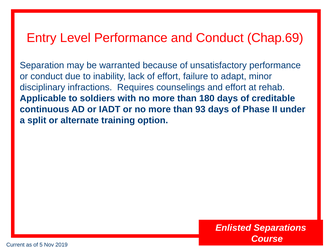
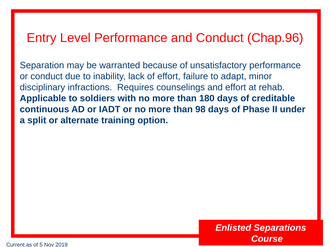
Chap.69: Chap.69 -> Chap.96 (275, 38)
93: 93 -> 98 (200, 110)
